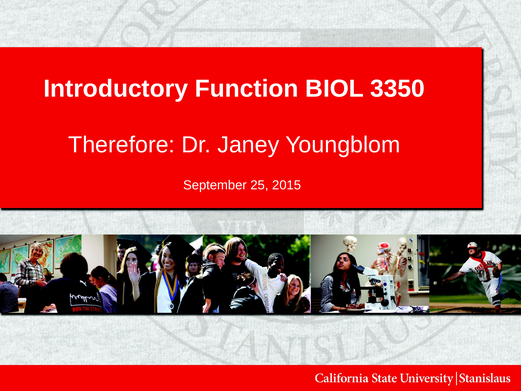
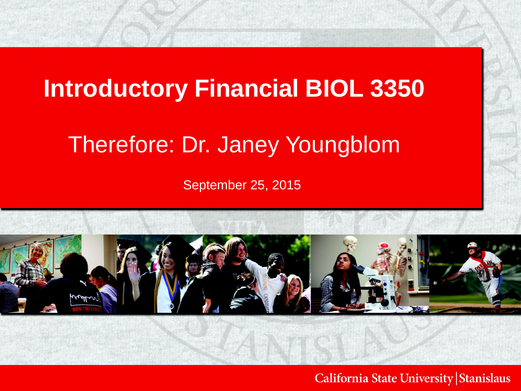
Function: Function -> Financial (247, 89)
